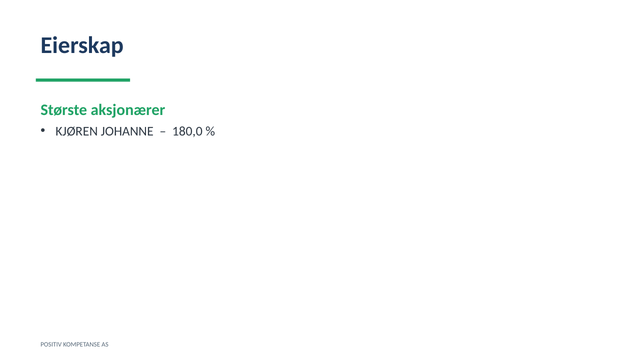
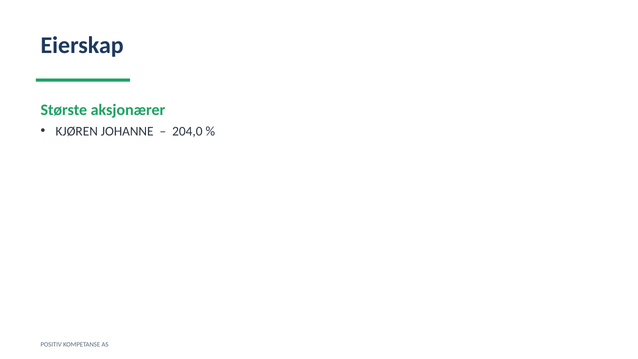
180,0: 180,0 -> 204,0 (187, 131)
